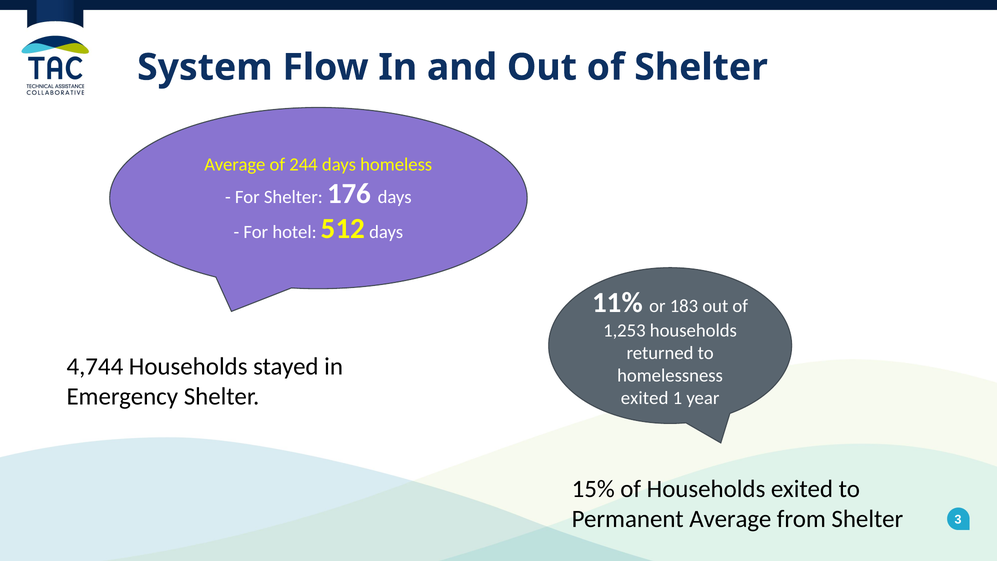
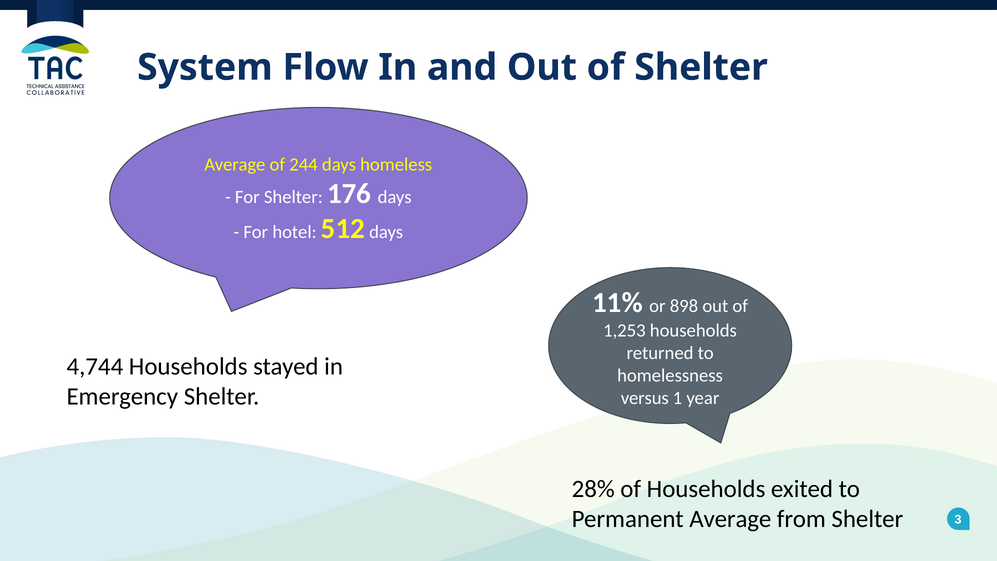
183: 183 -> 898 (684, 306)
exited: exited -> versus (645, 398)
15%: 15% -> 28% (593, 489)
